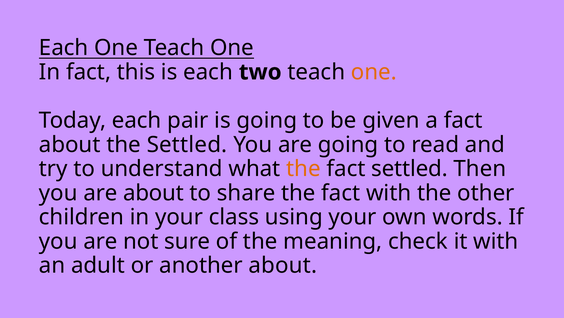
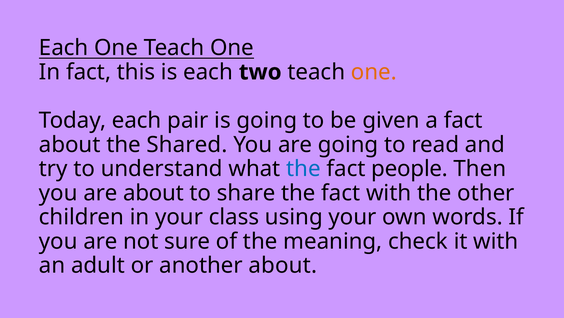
the Settled: Settled -> Shared (187, 144)
the colour: orange -> blue (303, 168)
fact settled: settled -> people (410, 168)
